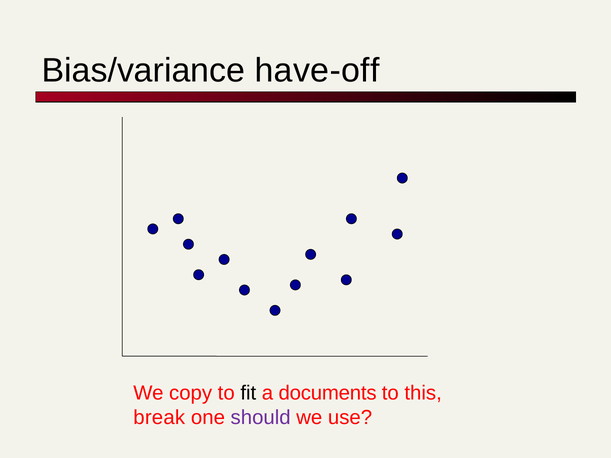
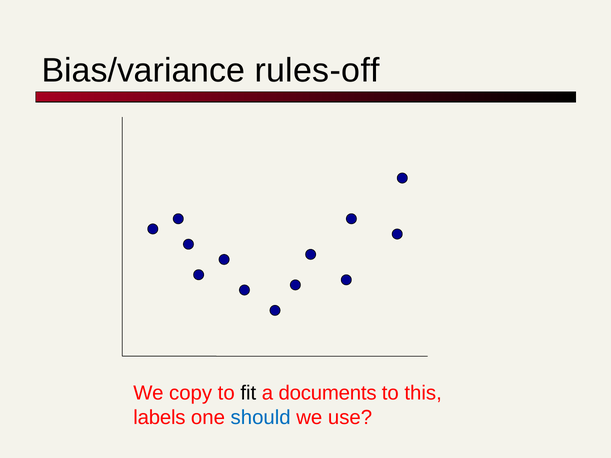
have-off: have-off -> rules-off (317, 71)
break: break -> labels (159, 418)
should colour: purple -> blue (261, 418)
